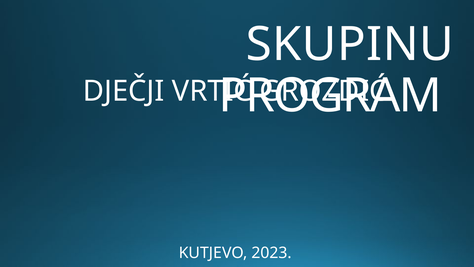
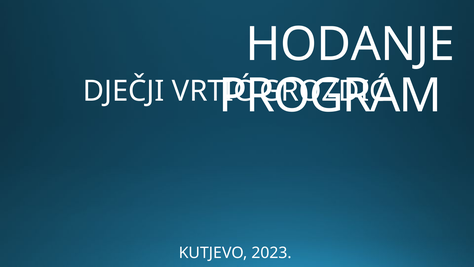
SKUPINU: SKUPINU -> HODANJE (350, 45)
